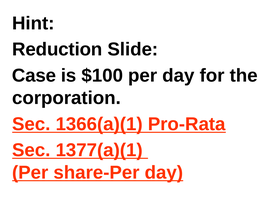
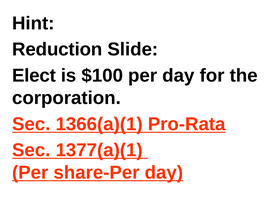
Case: Case -> Elect (34, 76)
